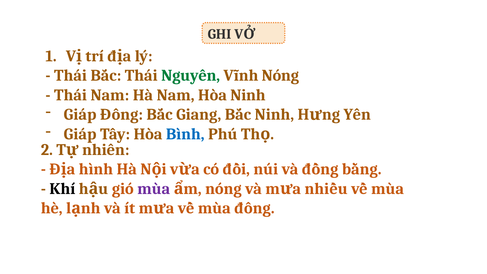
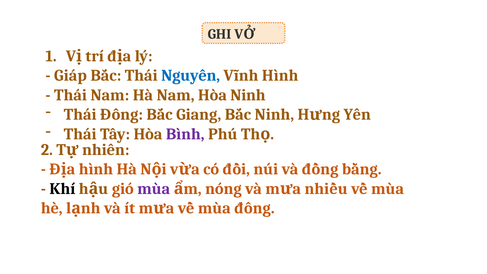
Thái: Thái -> Giáp (70, 76)
Nguyên colour: green -> blue (191, 76)
Vĩnh Nóng: Nóng -> Hình (280, 76)
Giáp: Giáp -> Thái (80, 114)
Giáp: Giáp -> Thái (80, 134)
Bình colour: blue -> purple (185, 134)
